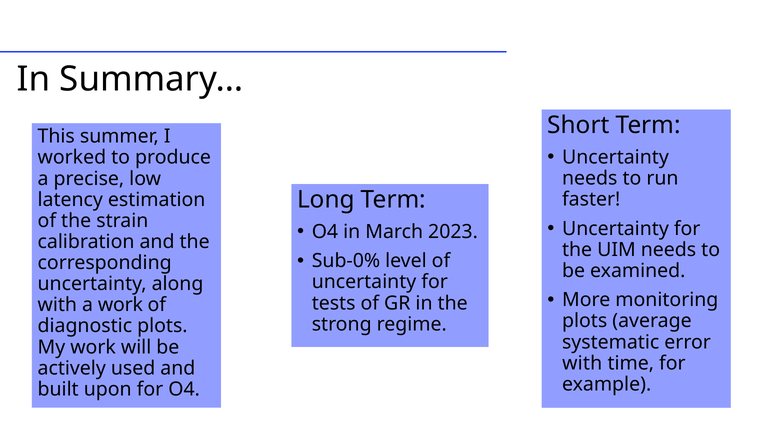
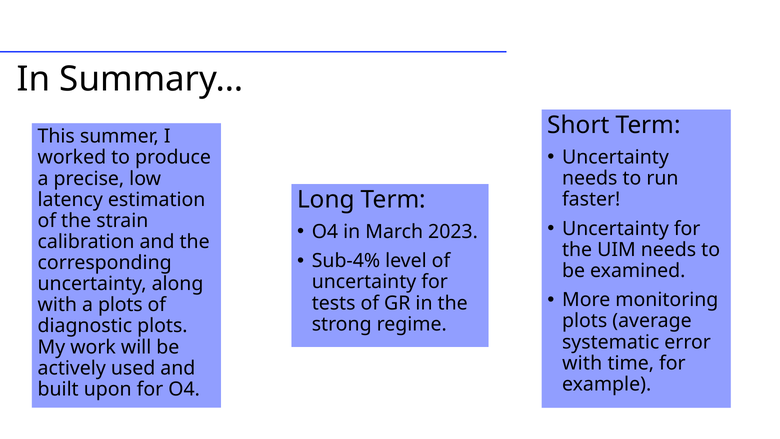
Sub-0%: Sub-0% -> Sub-4% (346, 261)
a work: work -> plots (120, 305)
